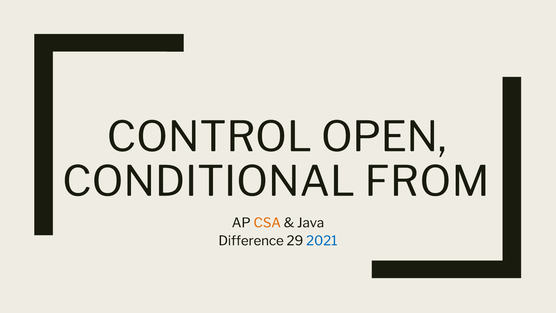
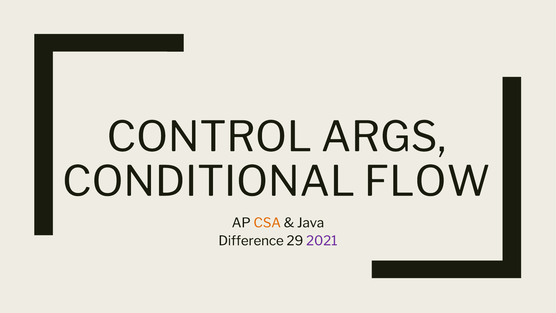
OPEN: OPEN -> ARGS (384, 137)
FROM: FROM -> FLOW (427, 182)
2021 colour: blue -> purple (322, 241)
